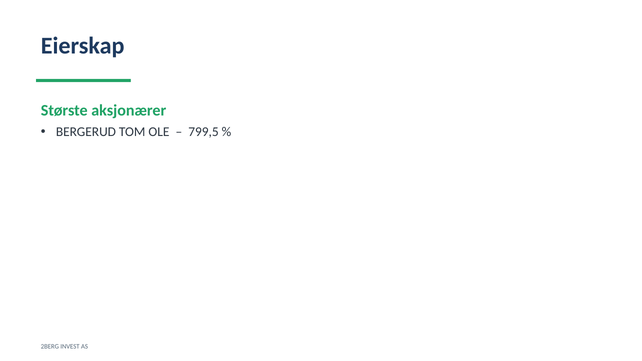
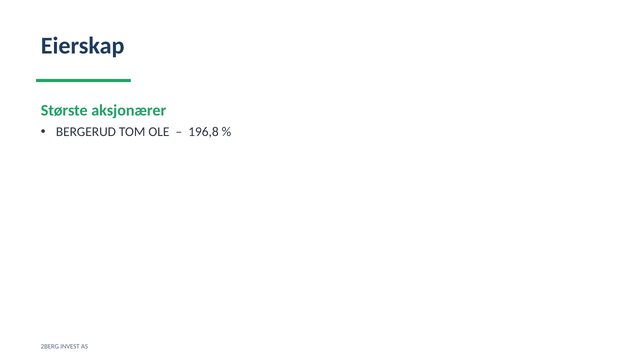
799,5: 799,5 -> 196,8 (203, 132)
